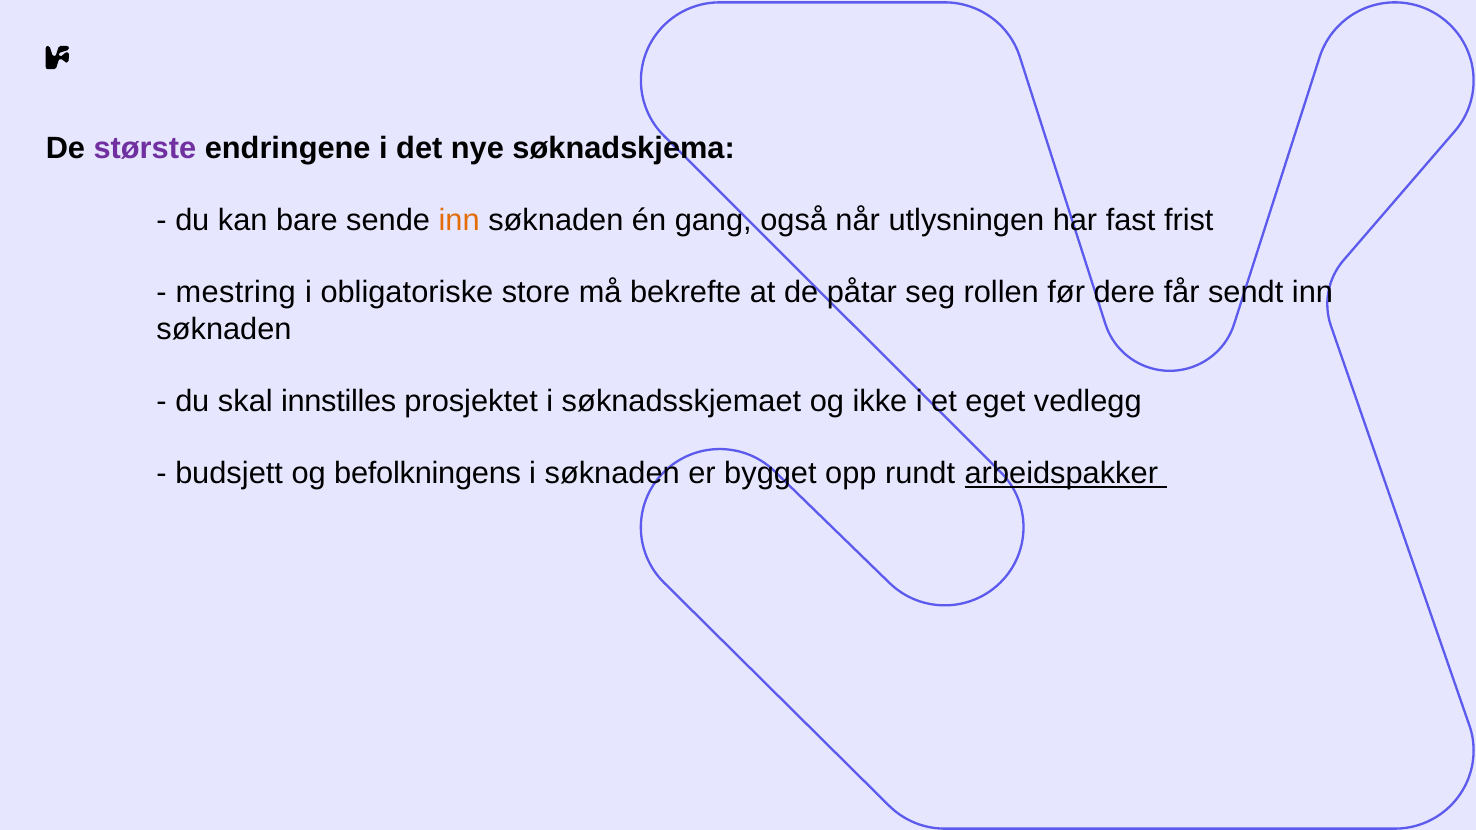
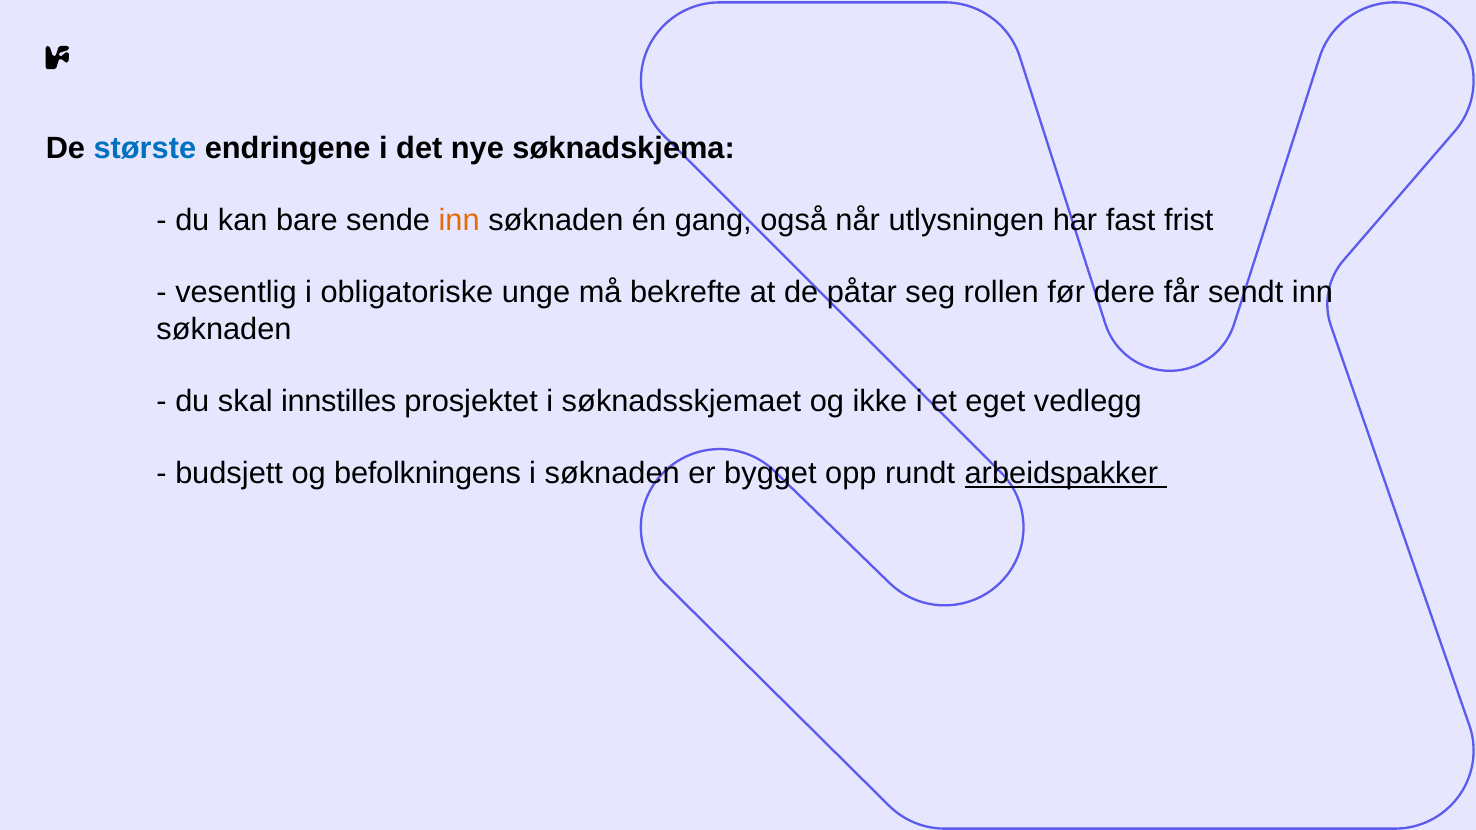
største colour: purple -> blue (145, 148)
mestring: mestring -> vesentlig (236, 293)
store: store -> unge (536, 293)
